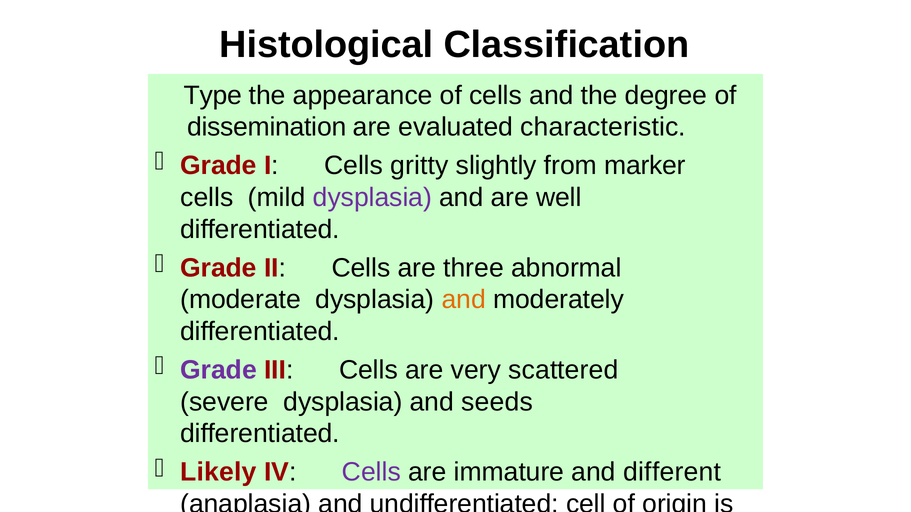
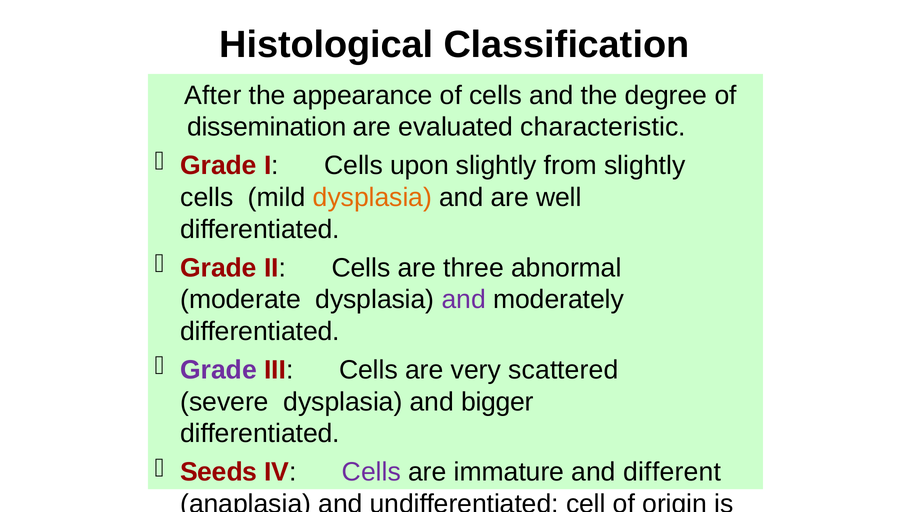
Type: Type -> After (213, 95)
gritty: gritty -> upon (420, 166)
from marker: marker -> slightly (645, 166)
dysplasia colour: purple -> orange (373, 198)
and colour: orange -> purple (464, 300)
seeds: seeds -> bigger (497, 402)
Likely: Likely -> Seeds (219, 473)
